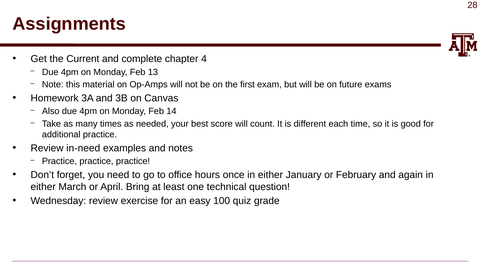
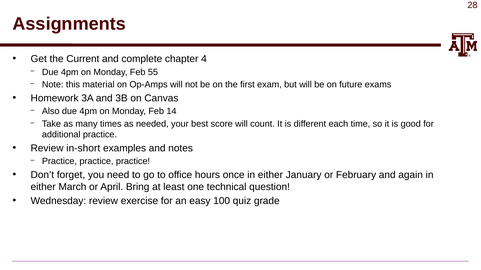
13: 13 -> 55 (153, 72)
in-need: in-need -> in-short (83, 148)
